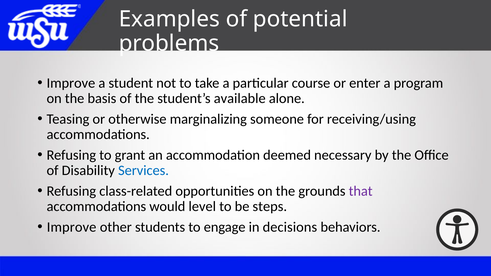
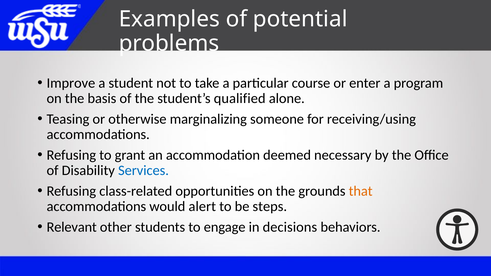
available: available -> qualified (240, 98)
that colour: purple -> orange (361, 191)
level: level -> alert (202, 207)
Improve: Improve -> Relevant (72, 227)
